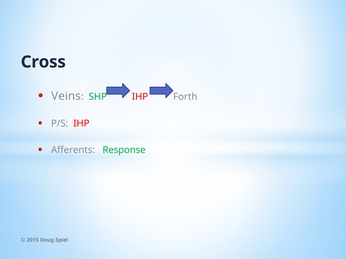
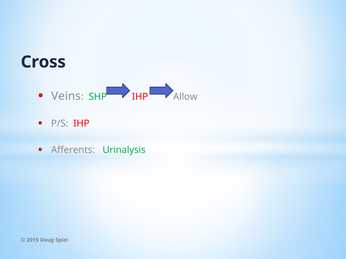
Forth: Forth -> Allow (185, 97)
Response: Response -> Urinalysis (124, 150)
